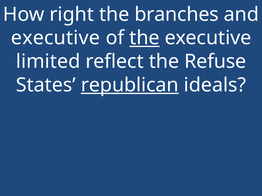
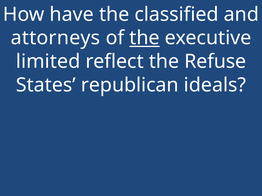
right: right -> have (72, 14)
branches: branches -> classified (177, 14)
executive: executive -> attorneys (55, 38)
republican underline: present -> none (130, 85)
